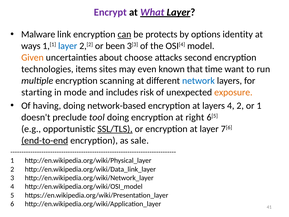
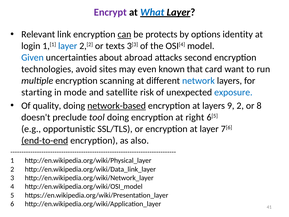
What colour: purple -> blue (152, 12)
Malware: Malware -> Relevant (38, 34)
ways: ways -> login (31, 46)
been: been -> texts (115, 46)
Given colour: orange -> blue (32, 57)
choose: choose -> abroad (138, 57)
items: items -> avoid (86, 69)
time: time -> card (214, 69)
includes: includes -> satellite (122, 92)
exposure colour: orange -> blue (233, 92)
having: having -> quality (47, 106)
network-based underline: none -> present (117, 106)
layers 4: 4 -> 9 (231, 106)
or 1: 1 -> 8 (259, 106)
SSL/TLS underline: present -> none (115, 129)
sale: sale -> also (140, 140)
